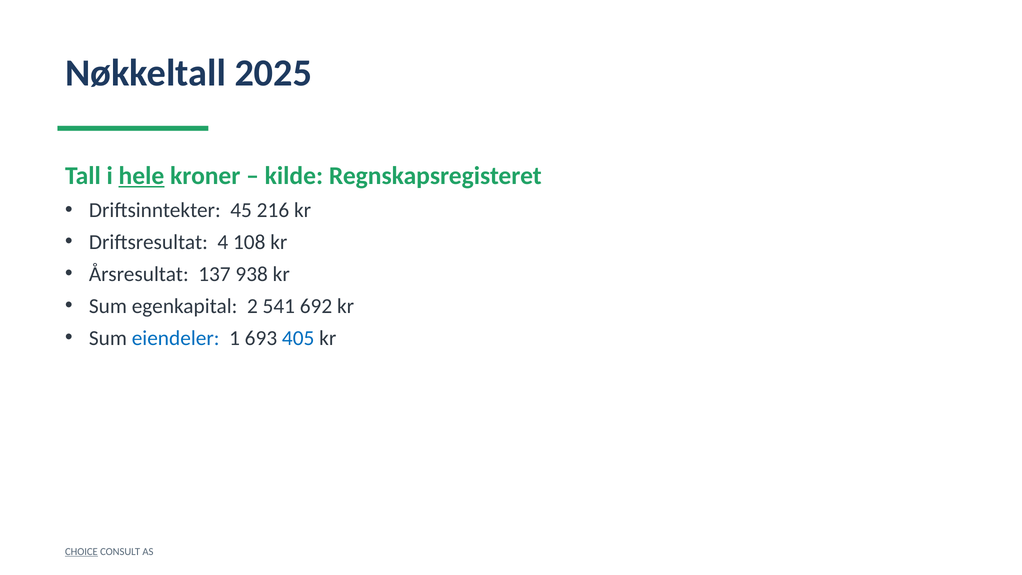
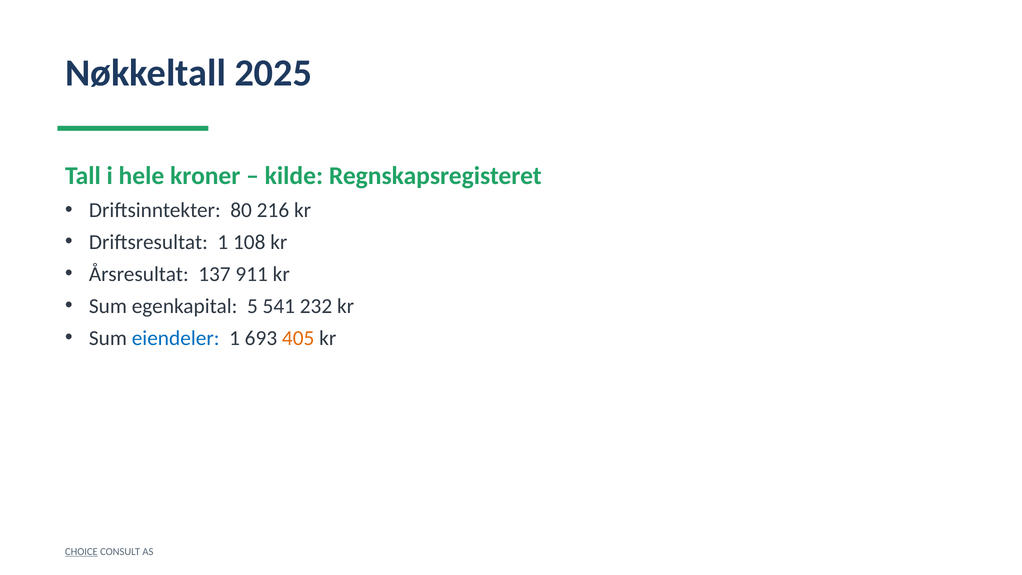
hele underline: present -> none (141, 176)
45: 45 -> 80 (241, 210)
Driftsresultat 4: 4 -> 1 (223, 242)
938: 938 -> 911 (252, 274)
2: 2 -> 5 (252, 306)
692: 692 -> 232 (316, 306)
405 colour: blue -> orange (298, 338)
